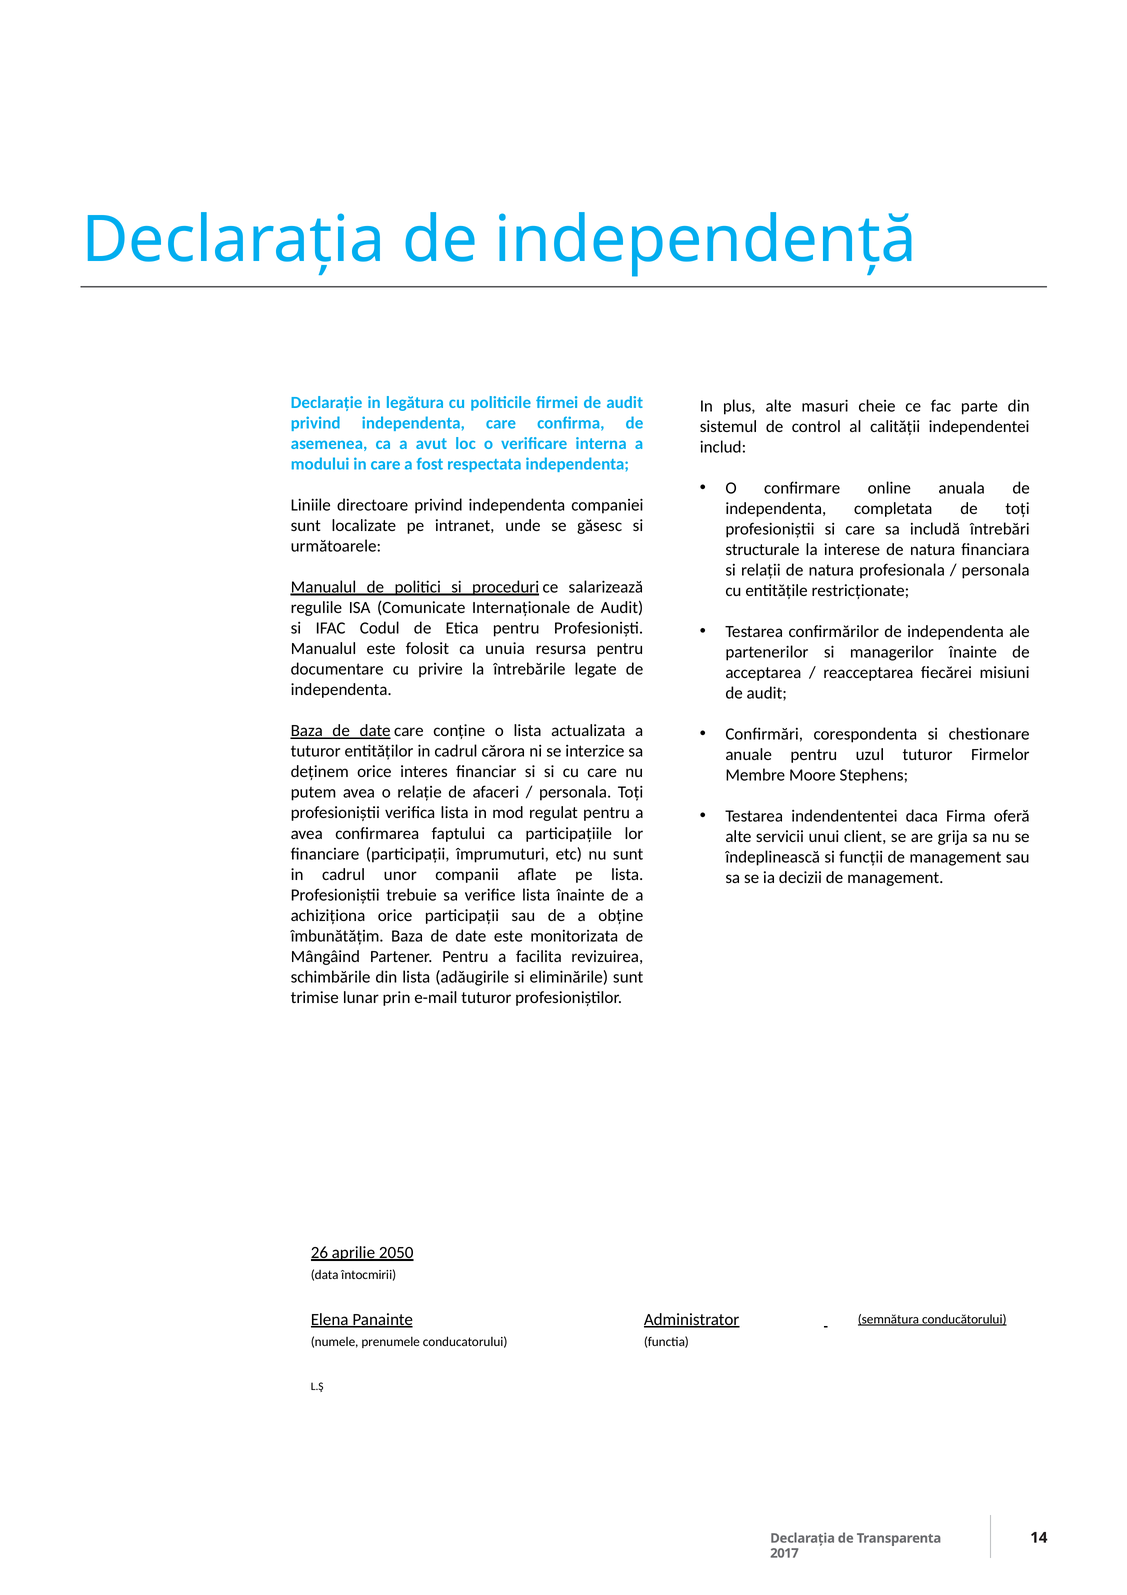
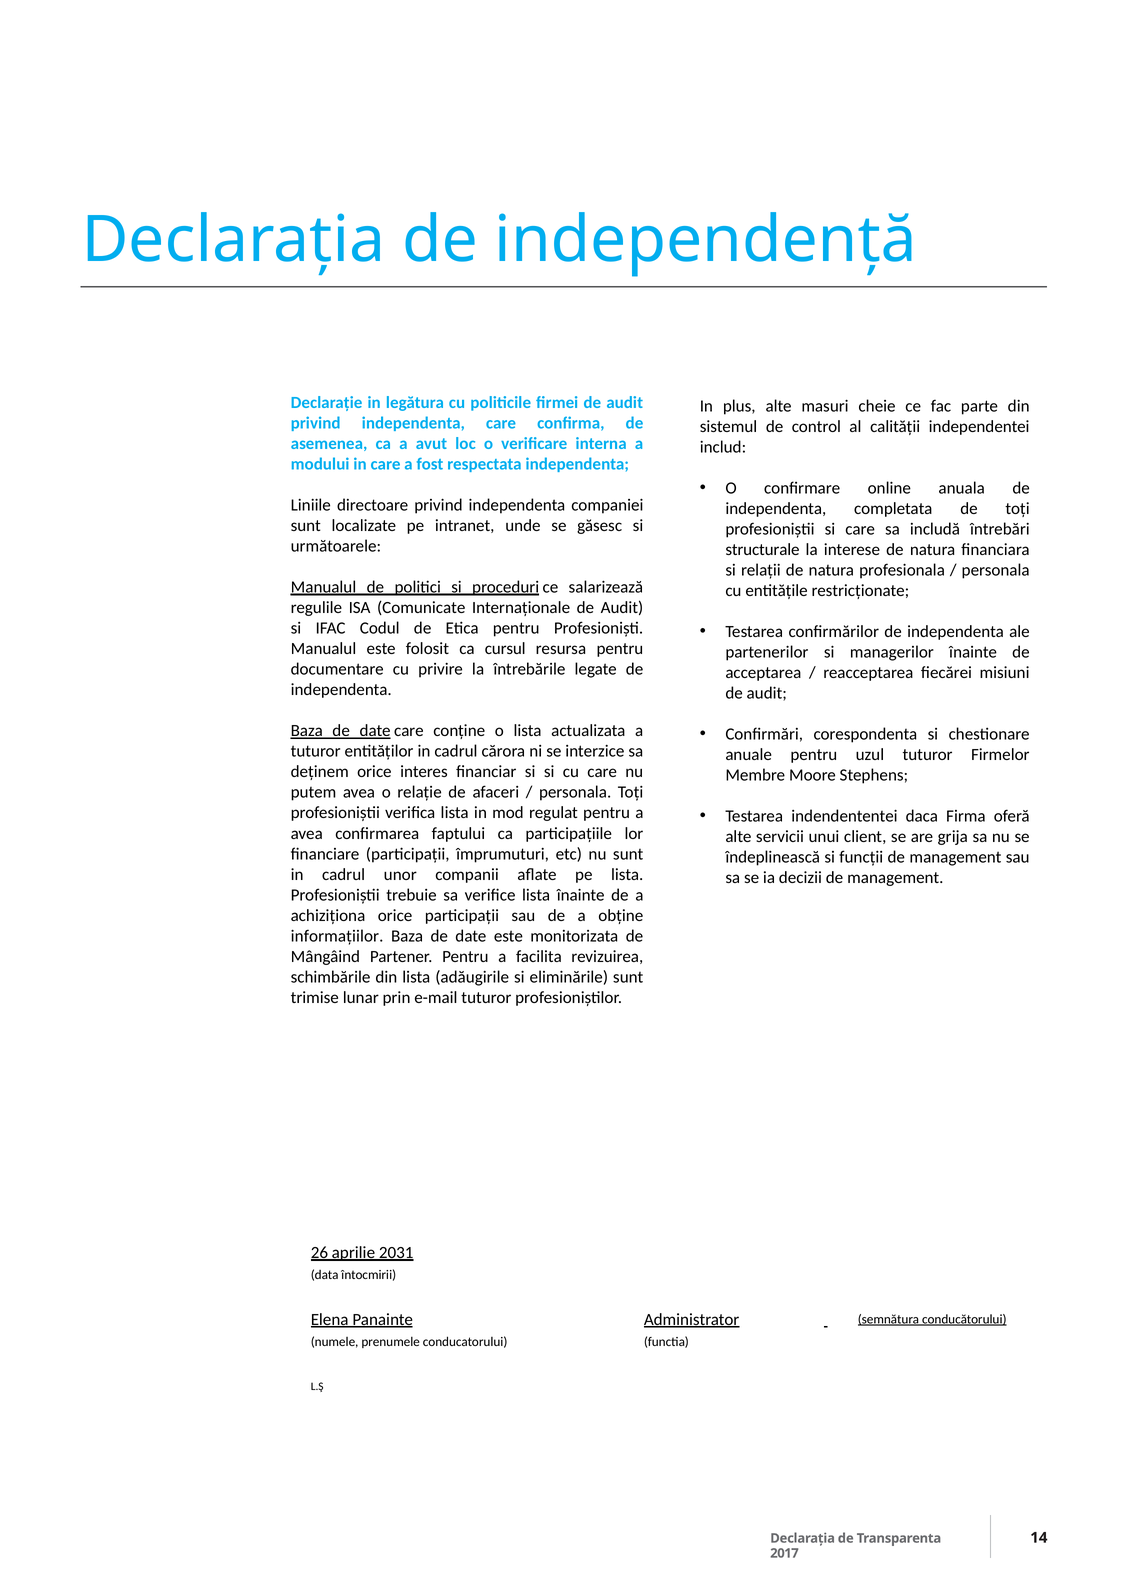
unuia: unuia -> cursul (505, 649)
îmbunătățim: îmbunătățim -> informațiilor (337, 936)
2050: 2050 -> 2031 (396, 1252)
